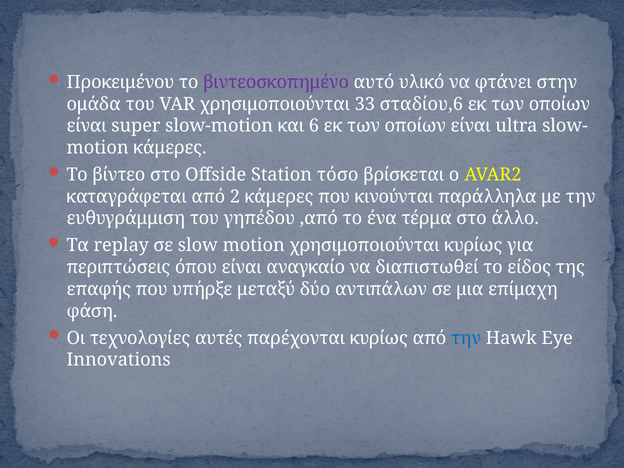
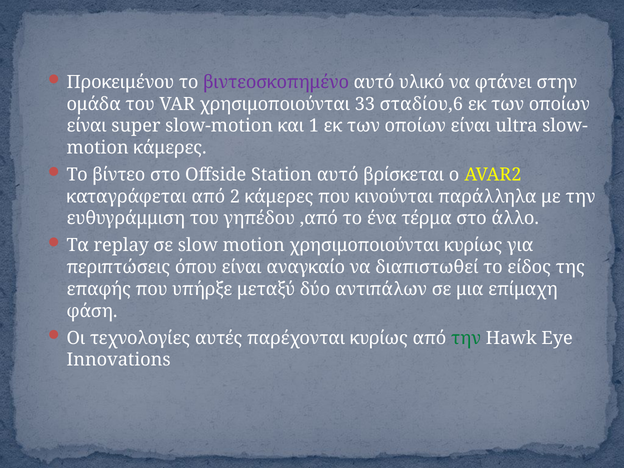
6: 6 -> 1 (314, 126)
Station τόσο: τόσο -> αυτό (338, 175)
την colour: blue -> green (466, 338)
